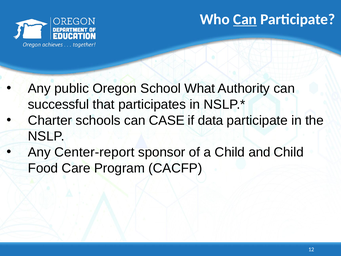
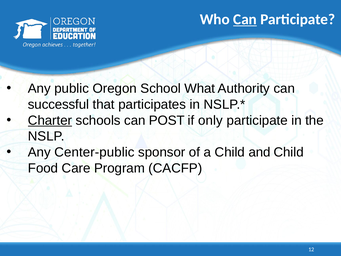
Charter underline: none -> present (50, 120)
CASE: CASE -> POST (167, 120)
data: data -> only (210, 120)
Center-report: Center-report -> Center-public (94, 152)
